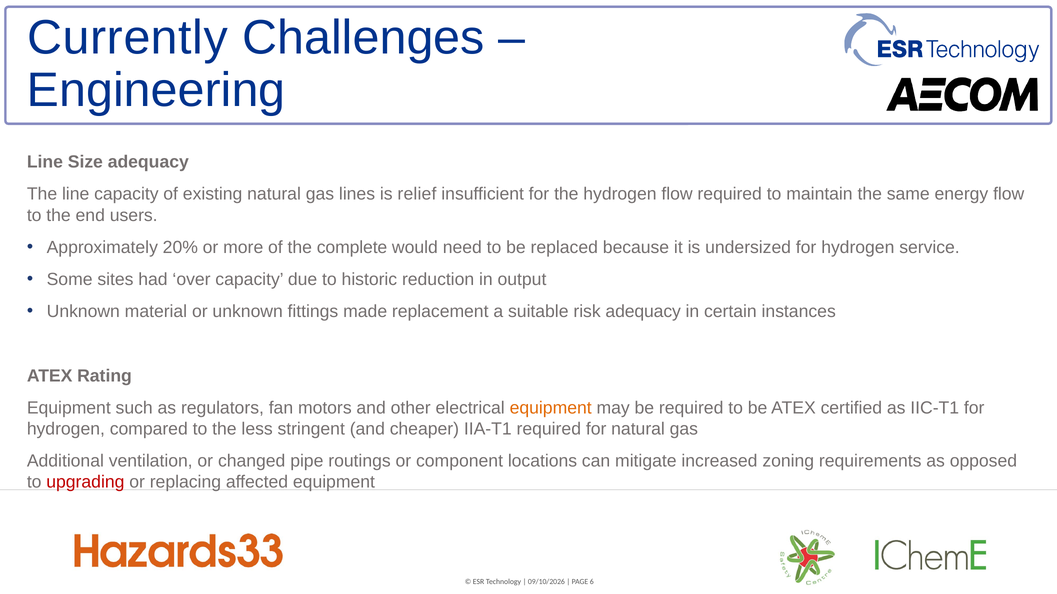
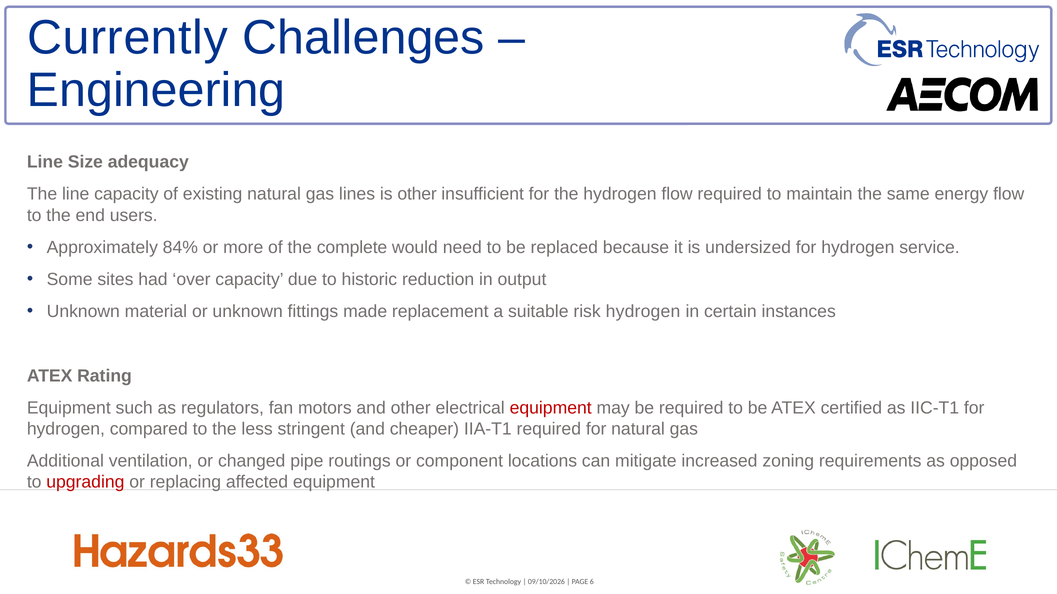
is relief: relief -> other (417, 194)
20%: 20% -> 84% (180, 248)
risk adequacy: adequacy -> hydrogen (643, 312)
equipment colour: orange -> red (551, 408)
